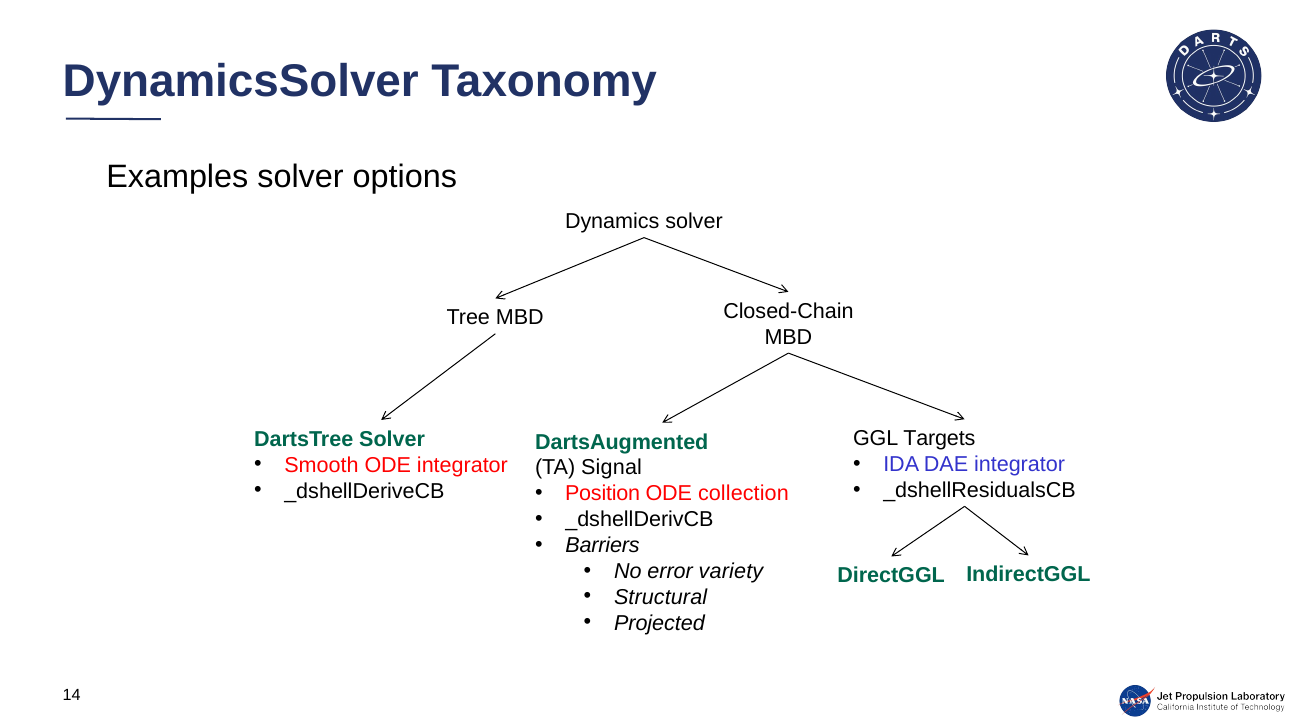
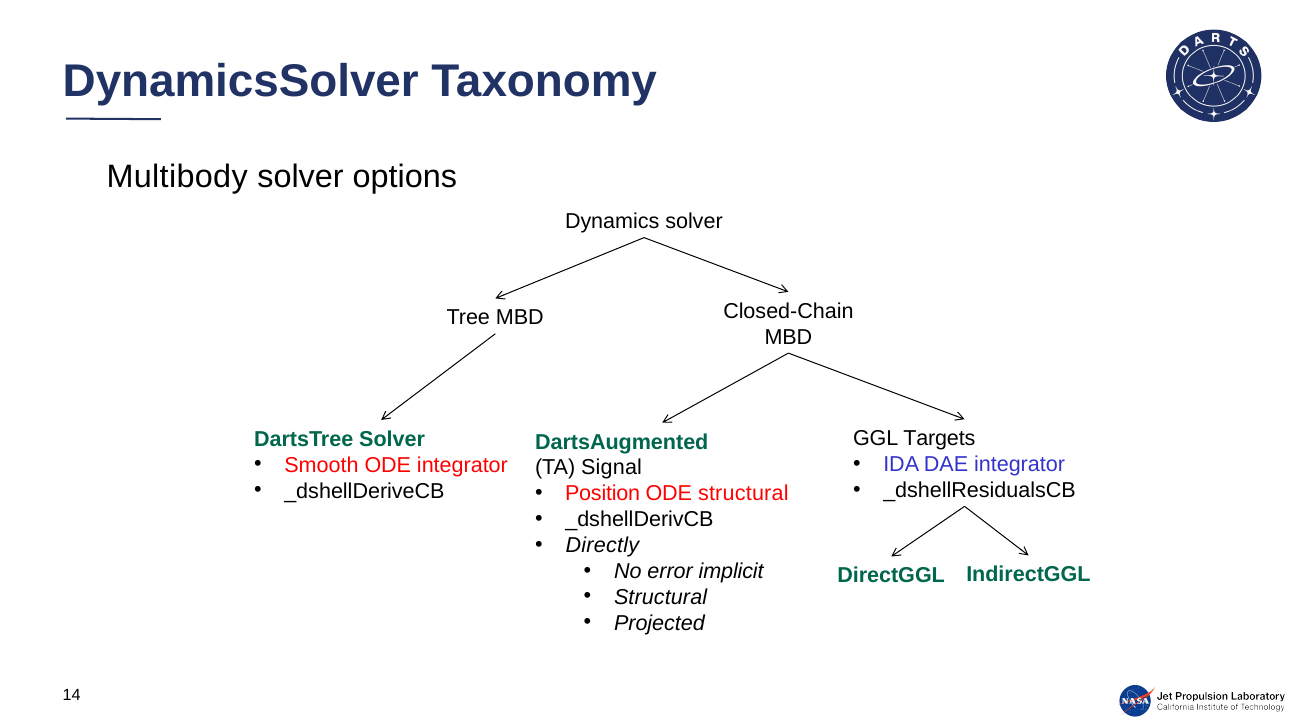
Examples: Examples -> Multibody (177, 177)
ODE collection: collection -> structural (743, 494)
Barriers: Barriers -> Directly (602, 546)
variety: variety -> implicit (731, 572)
